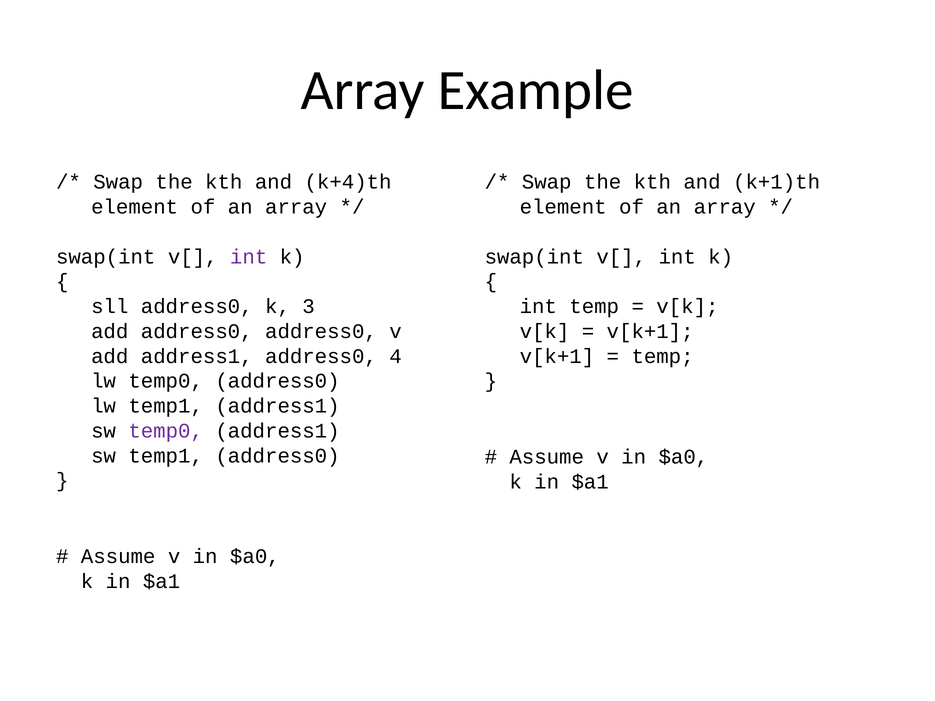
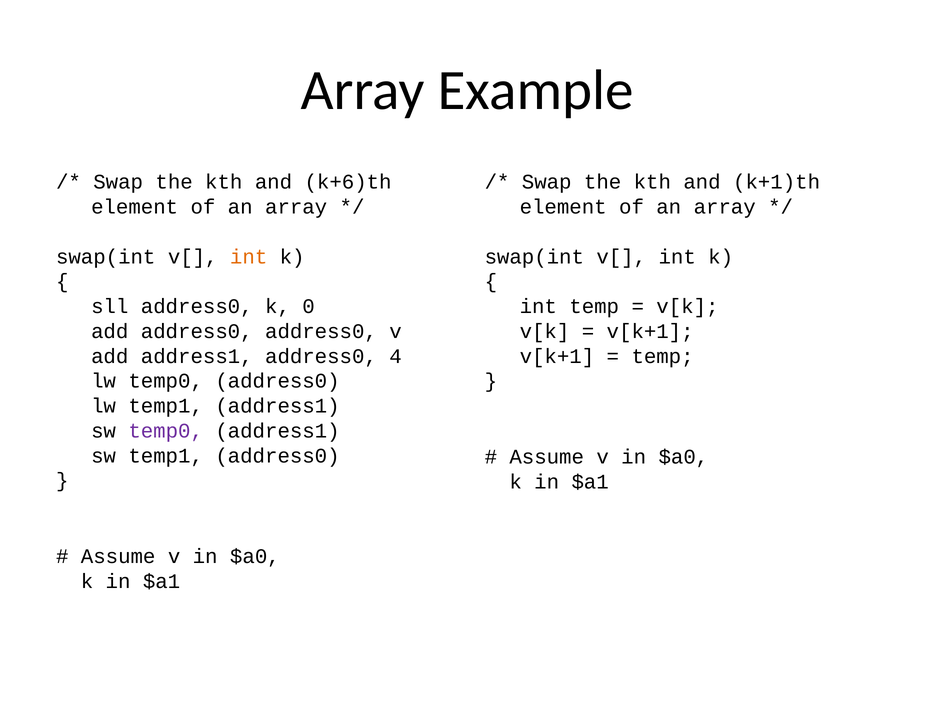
k+4)th: k+4)th -> k+6)th (348, 182)
int colour: purple -> orange (249, 257)
3: 3 -> 0 (308, 307)
